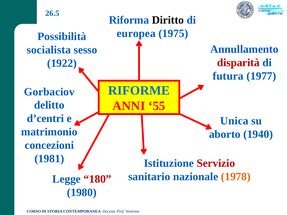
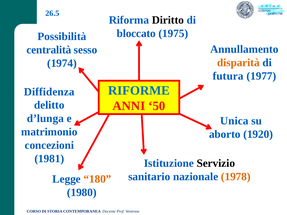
europea: europea -> bloccato (136, 33)
socialista: socialista -> centralità (49, 50)
disparità colour: red -> orange (238, 63)
1922: 1922 -> 1974 (62, 63)
Gorbaciov: Gorbaciov -> Diffidenza (49, 92)
55: 55 -> 50 (157, 106)
d’centri: d’centri -> d’lunga (45, 119)
1940: 1940 -> 1920 (258, 134)
Servizio colour: red -> black (216, 163)
180 colour: red -> orange (97, 179)
